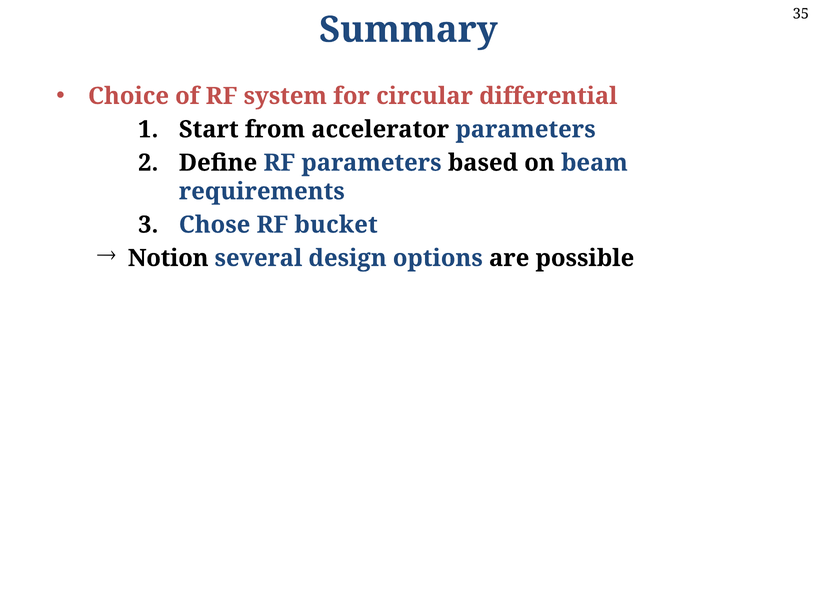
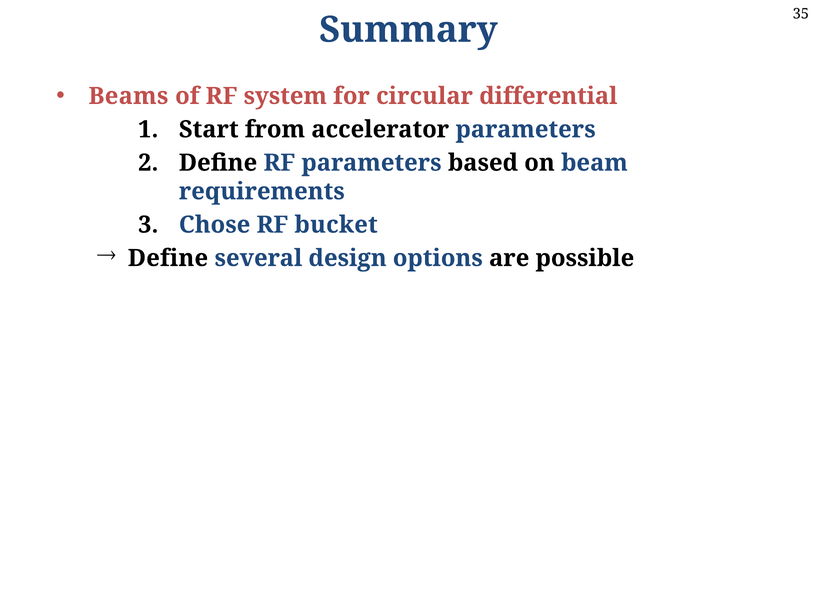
Choice: Choice -> Beams (128, 96)
Notion: Notion -> Define (168, 258)
